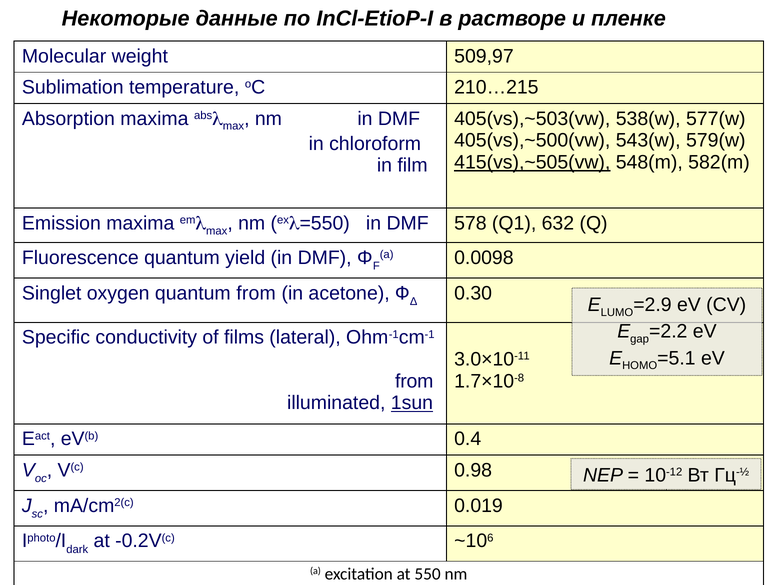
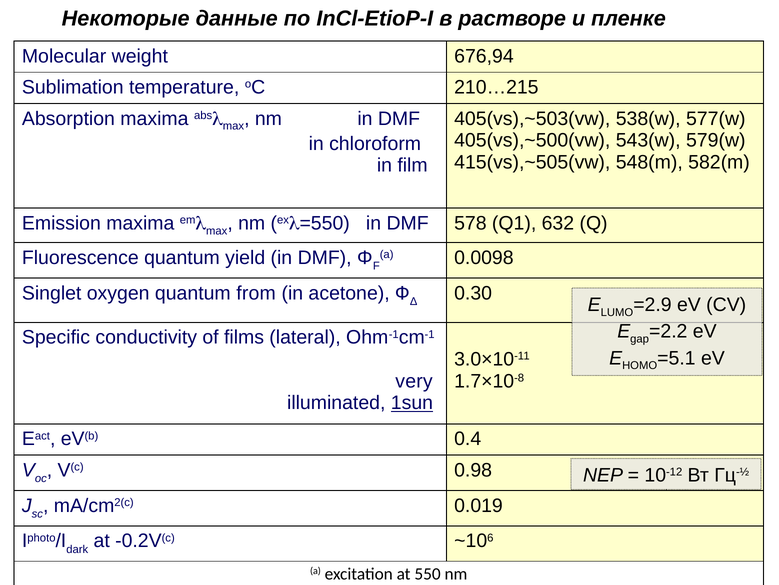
509,97: 509,97 -> 676,94 (484, 56)
415(vs),~505(vw underline: present -> none (532, 162)
from: from -> very (414, 381)
